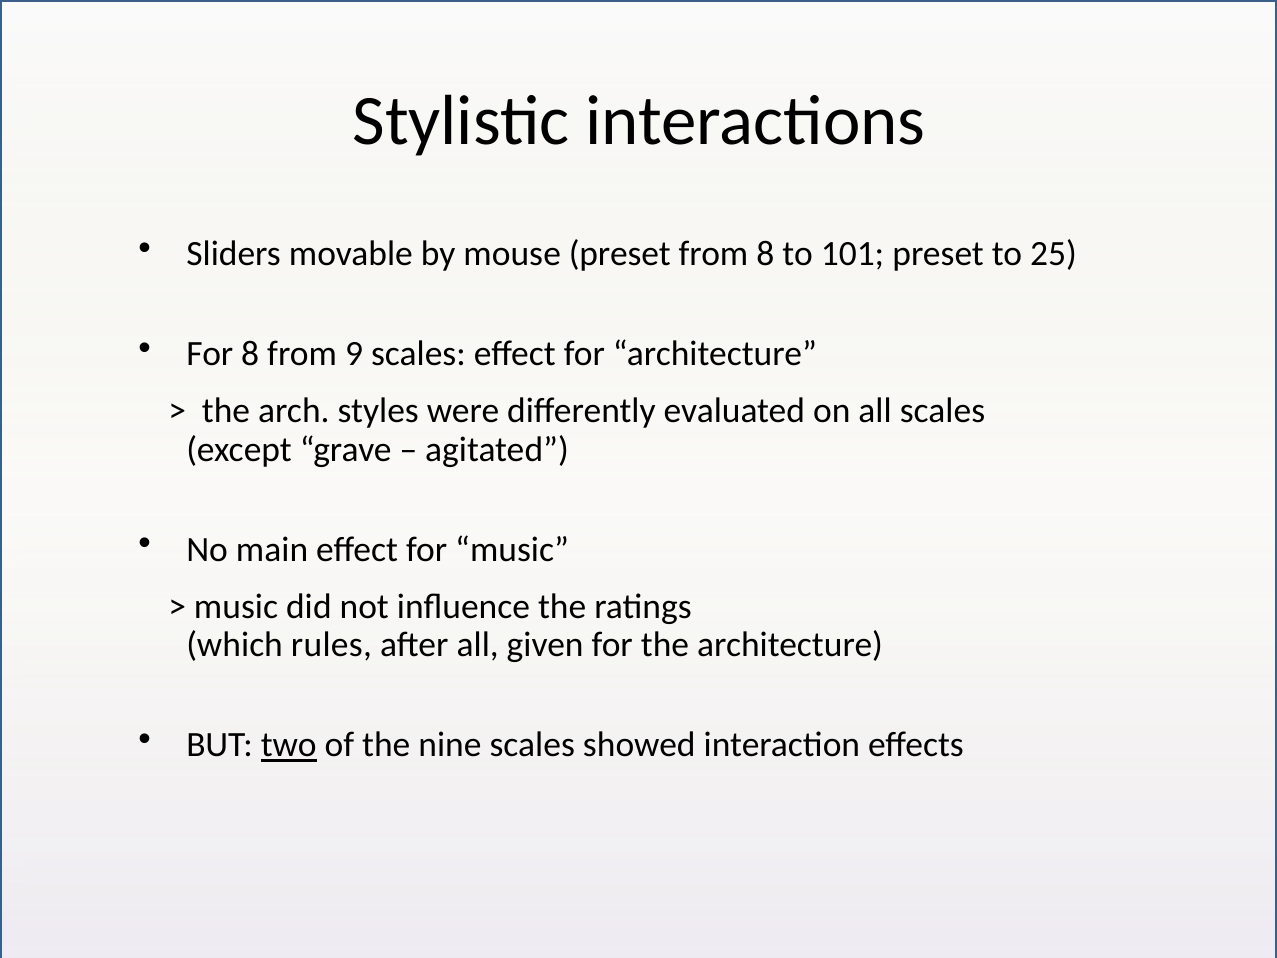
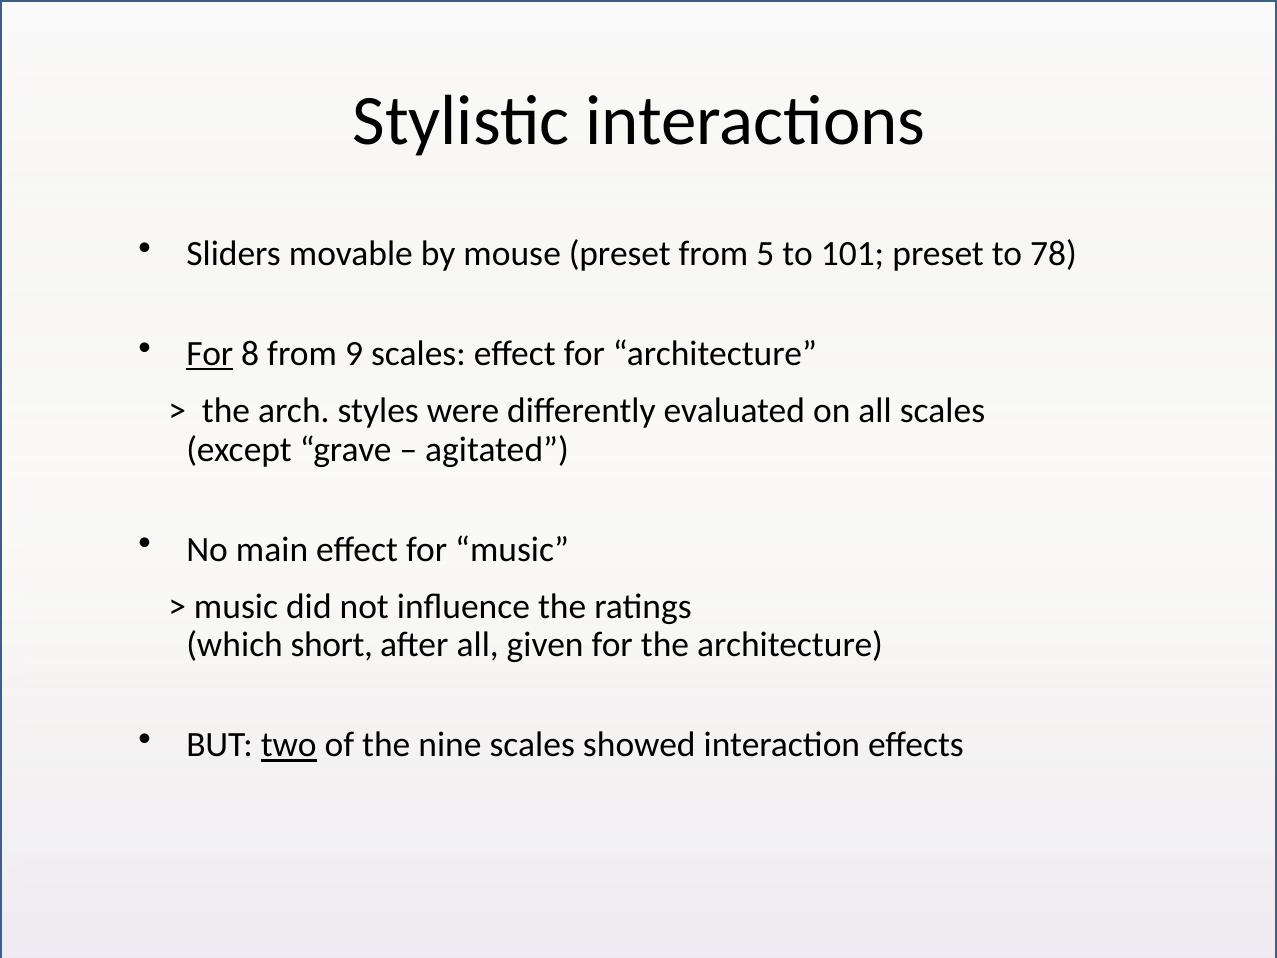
from 8: 8 -> 5 (765, 254)
25: 25 -> 78 (1054, 254)
For underline: none -> present (210, 354)
rules: rules -> short (332, 645)
